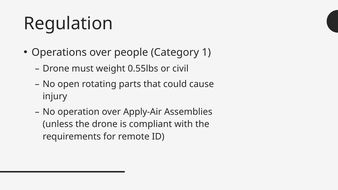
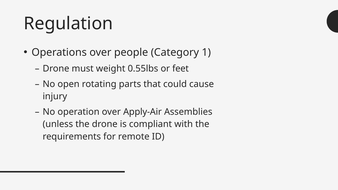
civil: civil -> feet (181, 69)
